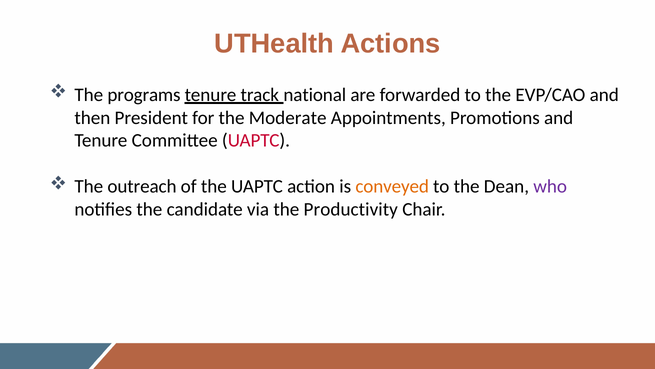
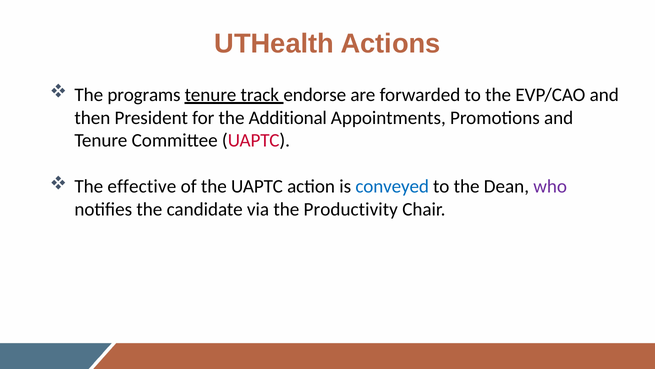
national: national -> endorse (315, 95)
Moderate: Moderate -> Additional (288, 118)
outreach: outreach -> effective (142, 186)
conveyed colour: orange -> blue (392, 186)
